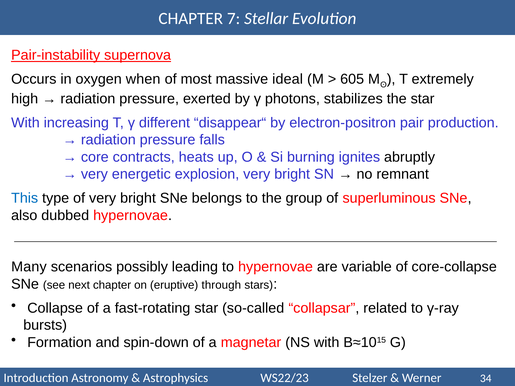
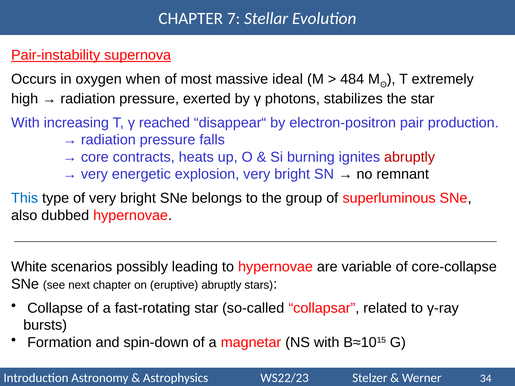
605: 605 -> 484 (352, 79)
different: different -> reached (164, 123)
abruptly colour: black -> red (410, 157)
Many: Many -> White (29, 267)
eruptive through: through -> abruptly (221, 285)
